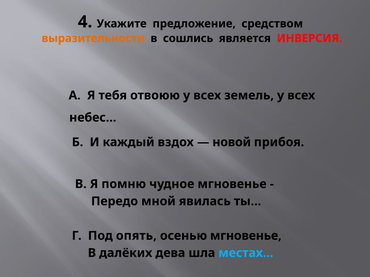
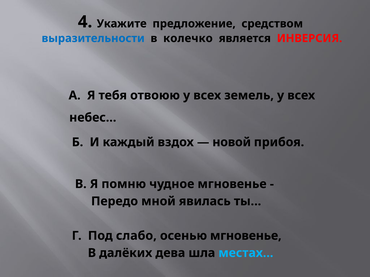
выразительности colour: orange -> blue (93, 38)
сошлись: сошлись -> колечко (188, 38)
опять: опять -> слабо (136, 236)
